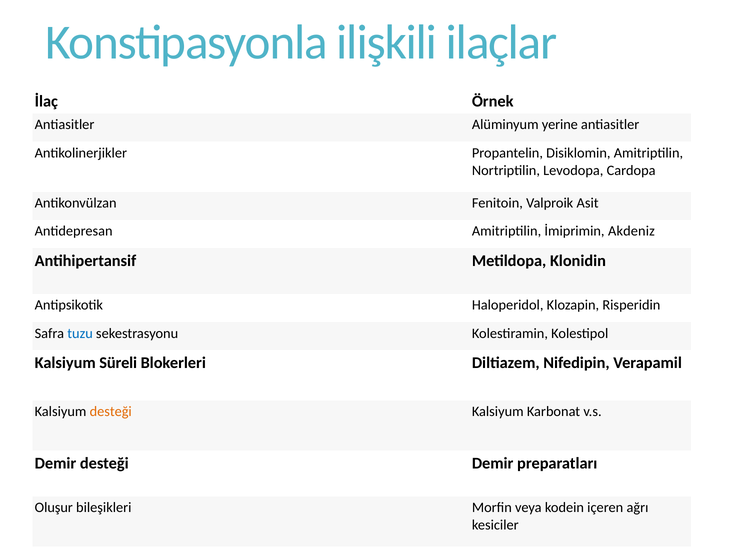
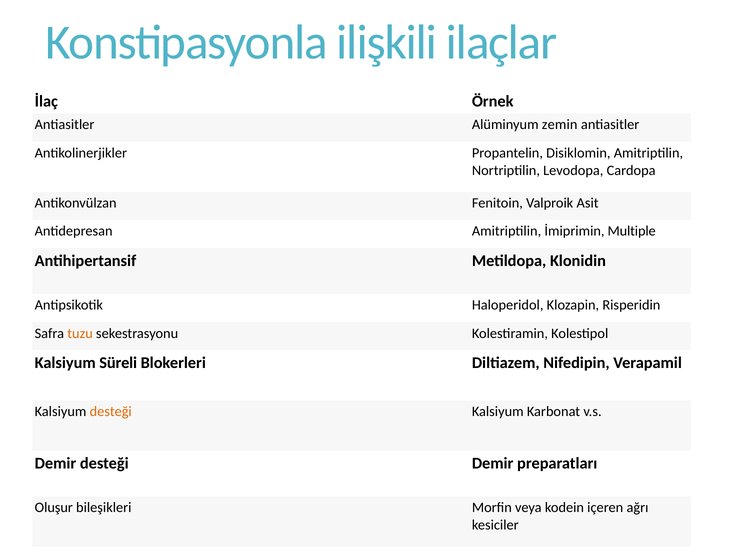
yerine: yerine -> zemin (560, 125)
Akdeniz: Akdeniz -> Multiple (632, 231)
tuzu colour: blue -> orange (80, 333)
